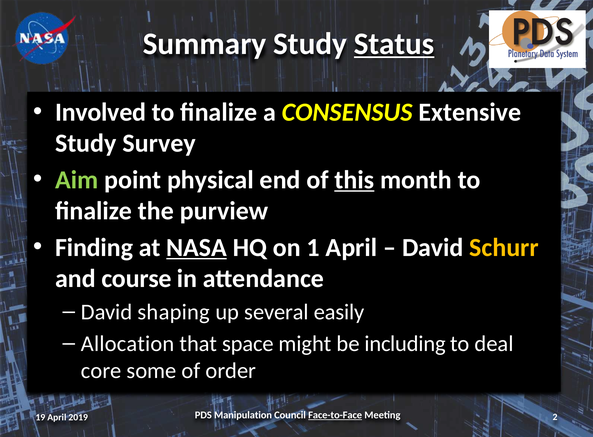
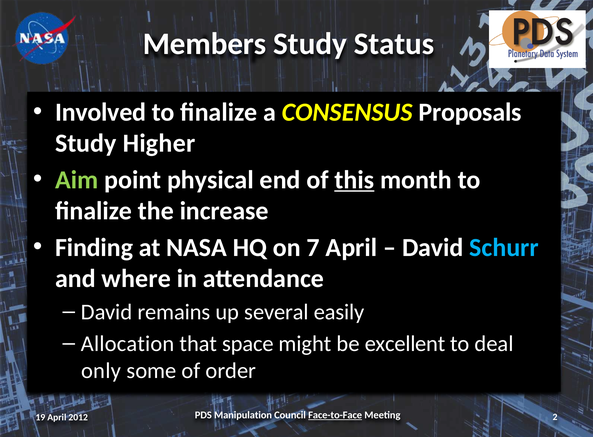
Summary: Summary -> Members (205, 44)
Status underline: present -> none (394, 44)
Extensive: Extensive -> Proposals (470, 112)
Survey: Survey -> Higher (159, 143)
purview: purview -> increase (224, 211)
NASA underline: present -> none (197, 247)
1: 1 -> 7 (313, 247)
Schurr colour: yellow -> light blue (504, 247)
course: course -> where (136, 279)
shaping: shaping -> remains (174, 312)
including: including -> excellent (405, 344)
core: core -> only (101, 371)
2019: 2019 -> 2012 (78, 417)
